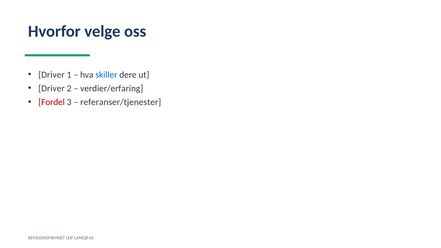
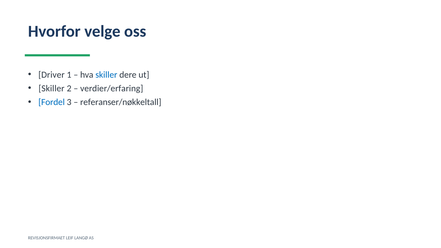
Driver: Driver -> Skiller (52, 88)
Fordel colour: red -> blue (52, 102)
referanser/tjenester: referanser/tjenester -> referanser/nøkkeltall (121, 102)
